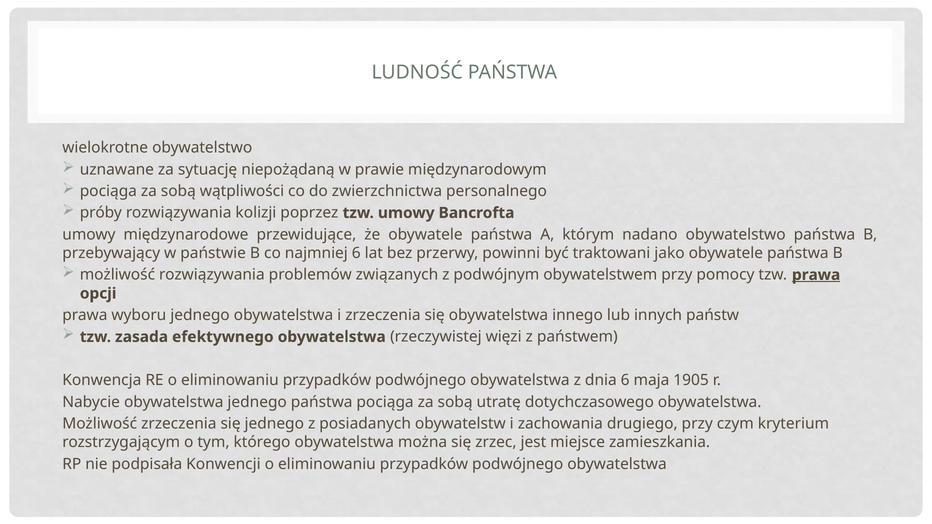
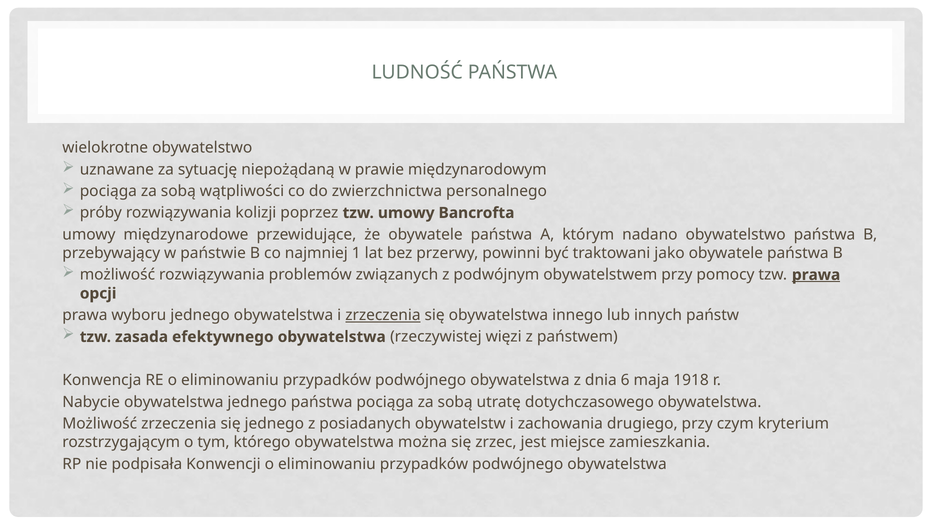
najmniej 6: 6 -> 1 (356, 253)
zrzeczenia underline: none -> present (383, 315)
1905: 1905 -> 1918 (691, 380)
